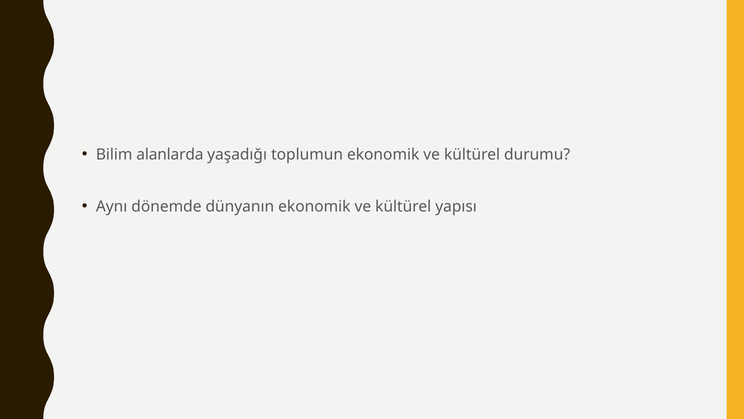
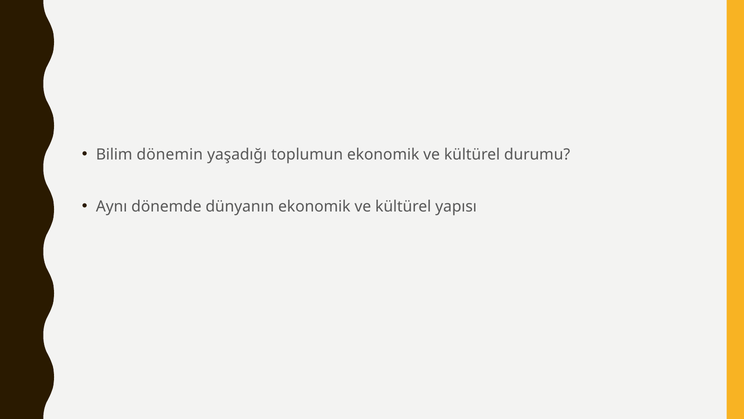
alanlarda: alanlarda -> dönemin (170, 155)
